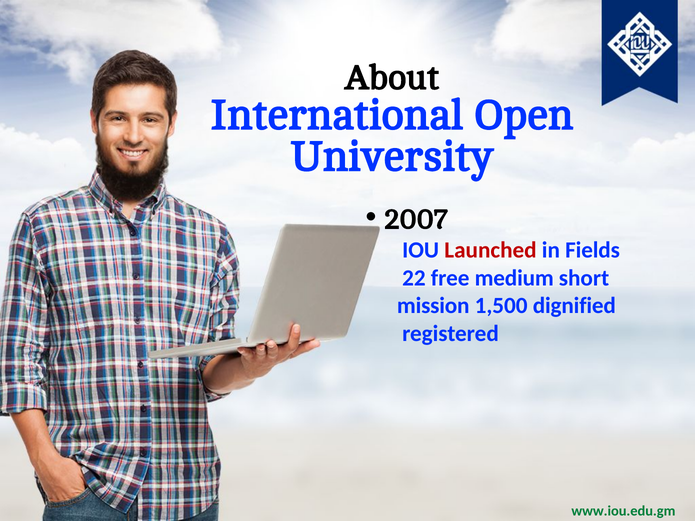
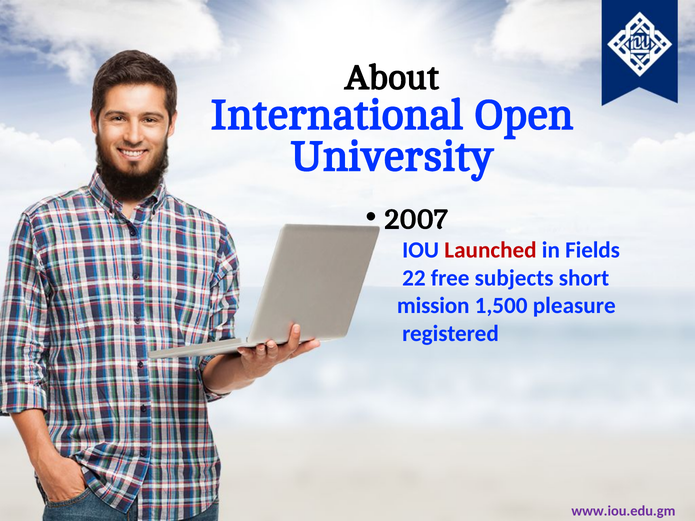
medium: medium -> subjects (514, 278)
dignified: dignified -> pleasure (574, 306)
www.iou.edu.gm colour: green -> purple (623, 511)
